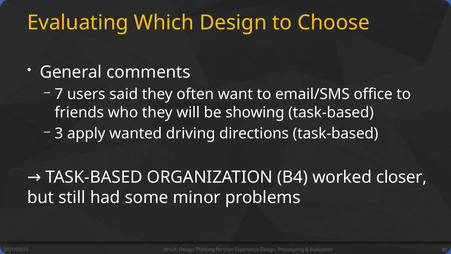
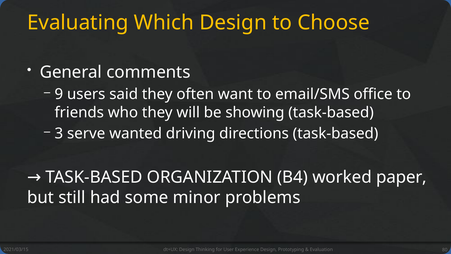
7: 7 -> 9 (59, 94)
apply: apply -> serve (86, 133)
closer: closer -> paper (402, 177)
